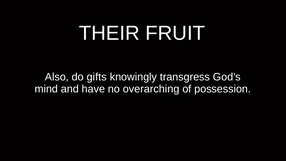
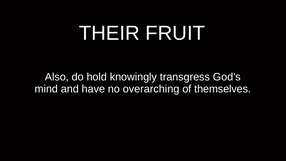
gifts: gifts -> hold (97, 77)
possession: possession -> themselves (223, 89)
